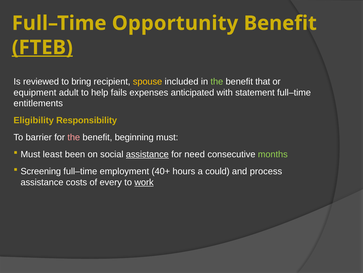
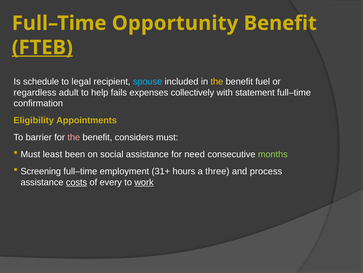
reviewed: reviewed -> schedule (41, 81)
bring: bring -> legal (81, 81)
spouse colour: yellow -> light blue (148, 81)
the colour: light green -> yellow (217, 81)
that: that -> fuel (263, 81)
equipment: equipment -> regardless (35, 92)
anticipated: anticipated -> collectively (192, 92)
entitlements: entitlements -> confirmation (38, 103)
Responsibility: Responsibility -> Appointments (87, 120)
beginning: beginning -> considers (134, 137)
assistance underline: present -> none (147, 154)
40+: 40+ -> 31+ (161, 171)
could: could -> three (217, 171)
costs underline: none -> present (77, 182)
